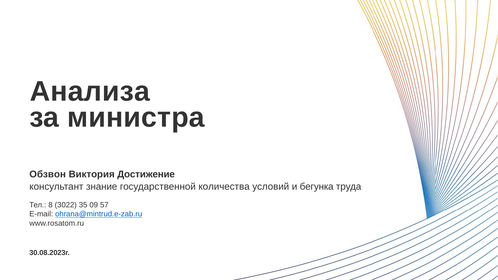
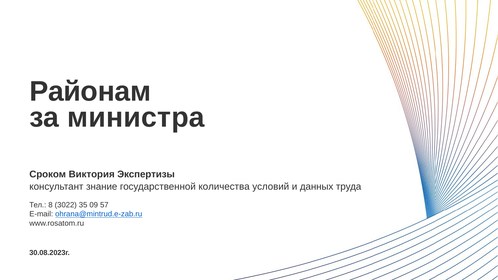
Анализа: Анализа -> Районам (90, 92)
Обзвон: Обзвон -> Сроком (48, 174)
Достижение: Достижение -> Экспертизы (146, 174)
бегунка: бегунка -> данных (317, 187)
